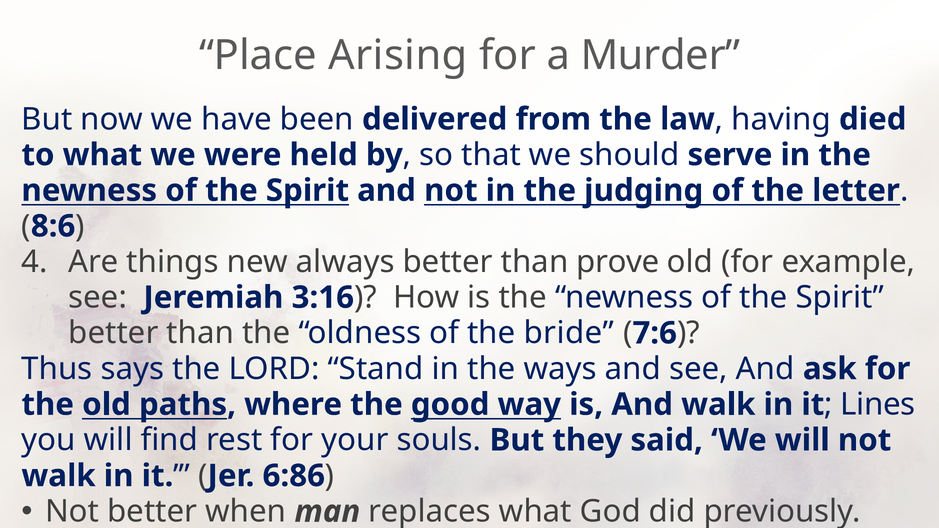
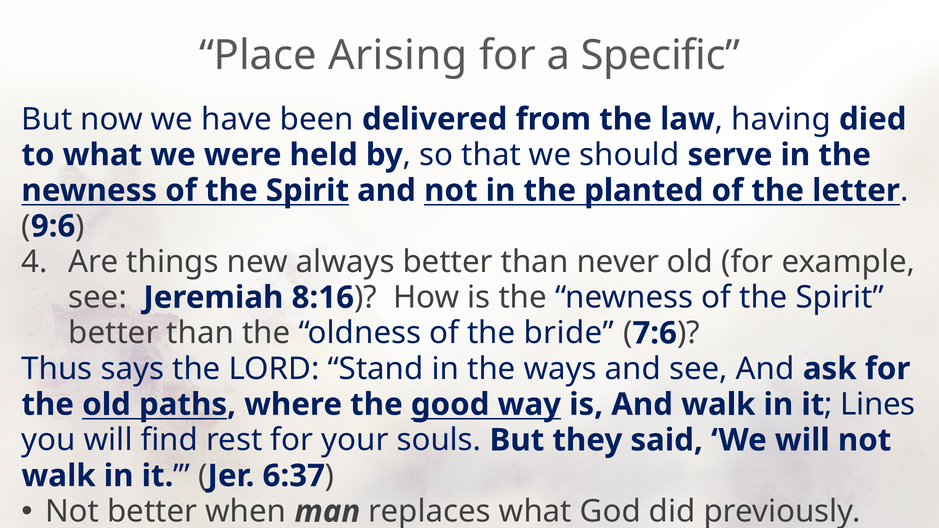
Murder: Murder -> Specific (660, 55)
judging: judging -> planted (644, 191)
8:6: 8:6 -> 9:6 (53, 226)
prove: prove -> never (618, 262)
3:16: 3:16 -> 8:16 (323, 298)
6:86: 6:86 -> 6:37 (294, 476)
